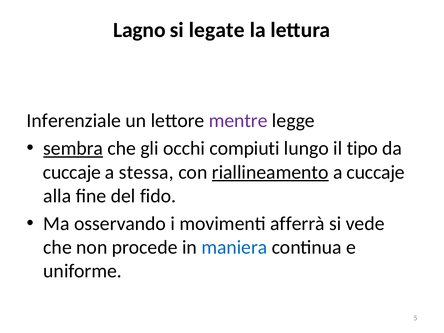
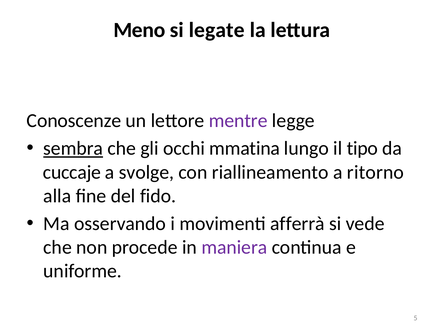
Lagno: Lagno -> Meno (139, 30)
Inferenziale: Inferenziale -> Conoscenze (74, 121)
compiuti: compiuti -> mmatina (245, 148)
stessa: stessa -> svolge (146, 172)
riallineamento underline: present -> none (270, 172)
a cuccaje: cuccaje -> ritorno (375, 172)
maniera colour: blue -> purple (234, 247)
